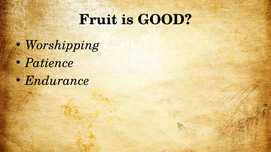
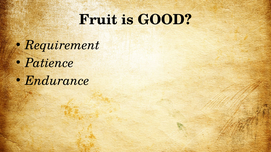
Worshipping: Worshipping -> Requirement (62, 45)
